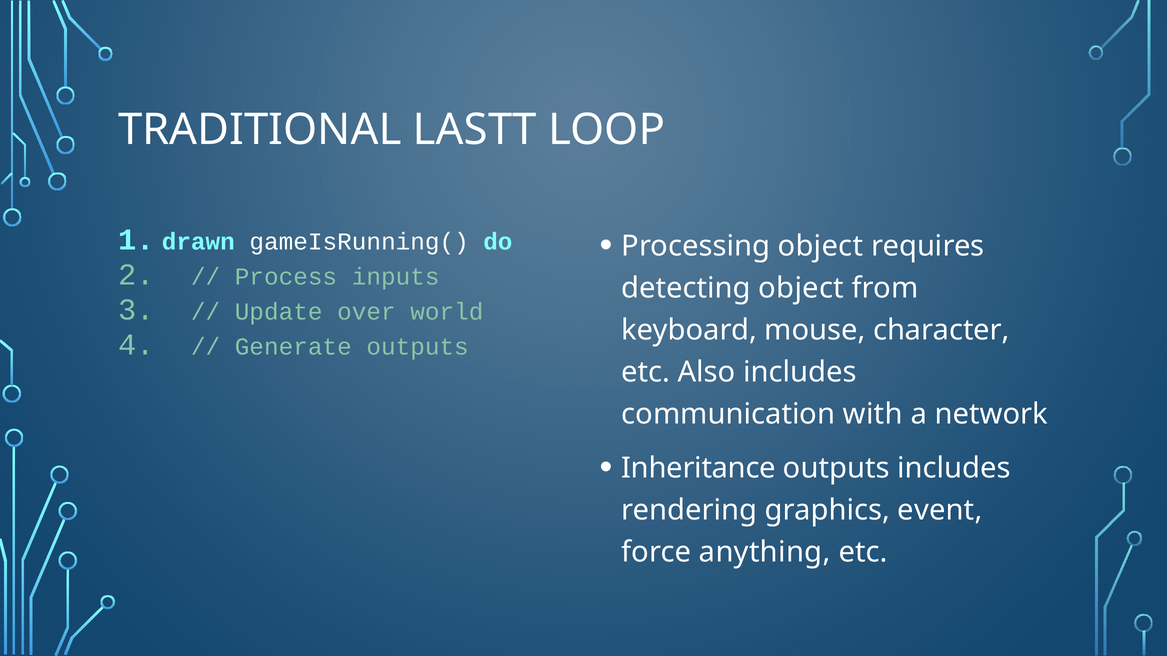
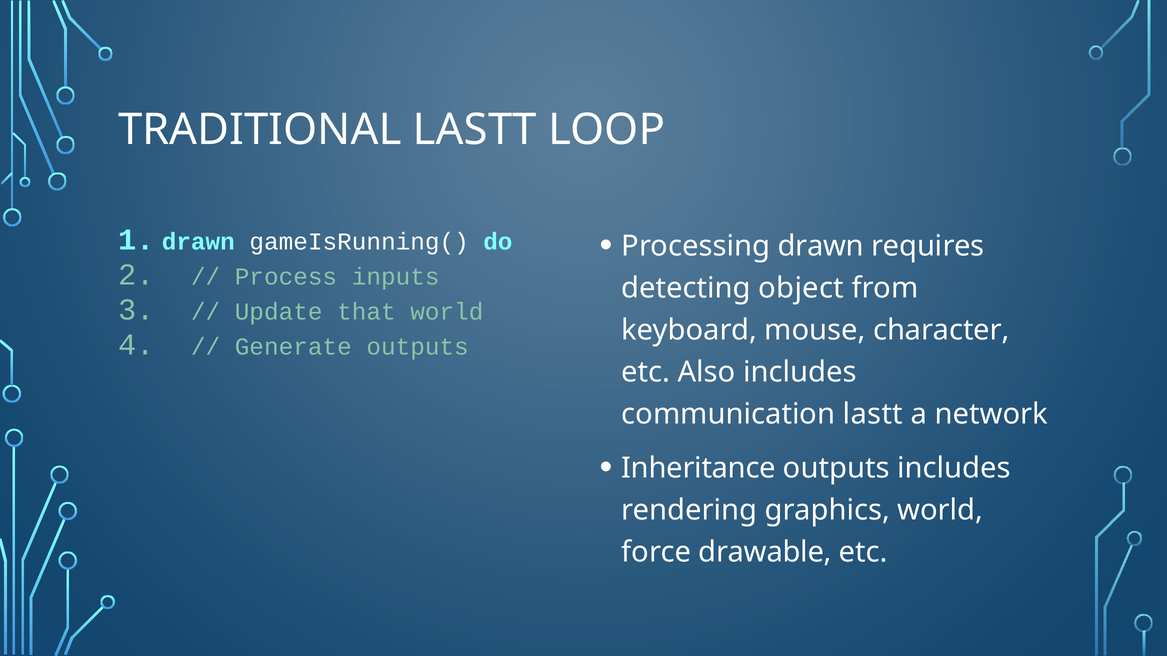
Processing object: object -> drawn (821, 246)
over: over -> that (366, 312)
communication with: with -> lastt (873, 414)
graphics event: event -> world (940, 510)
anything: anything -> drawable (765, 552)
